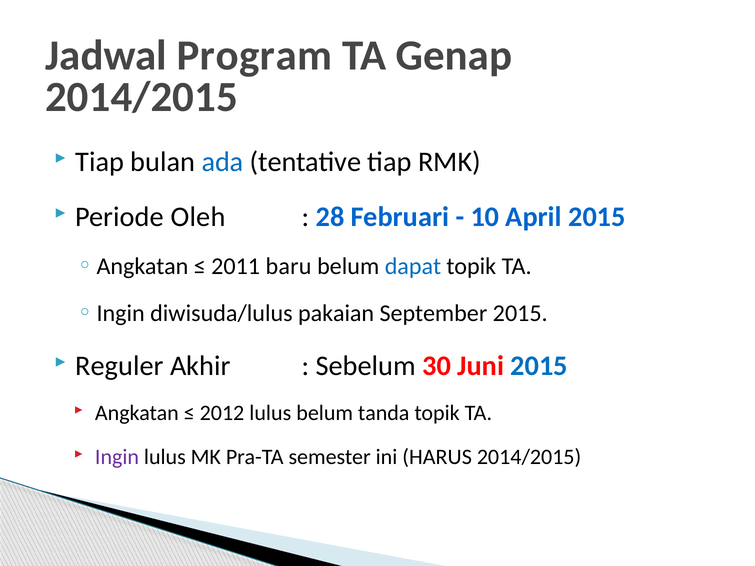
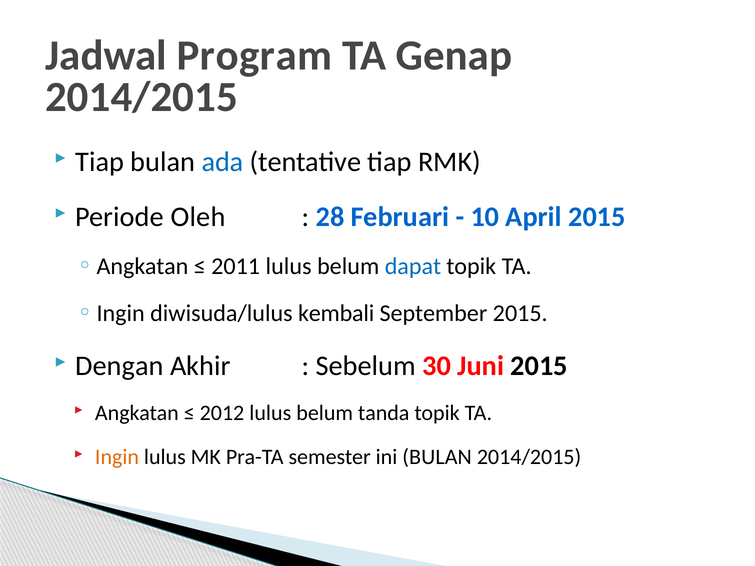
2011 baru: baru -> lulus (289, 266)
pakaian: pakaian -> kembali (336, 313)
Reguler: Reguler -> Dengan (120, 366)
2015 colour: blue -> black (539, 366)
Ingin colour: purple -> orange (117, 457)
ini HARUS: HARUS -> BULAN (437, 457)
